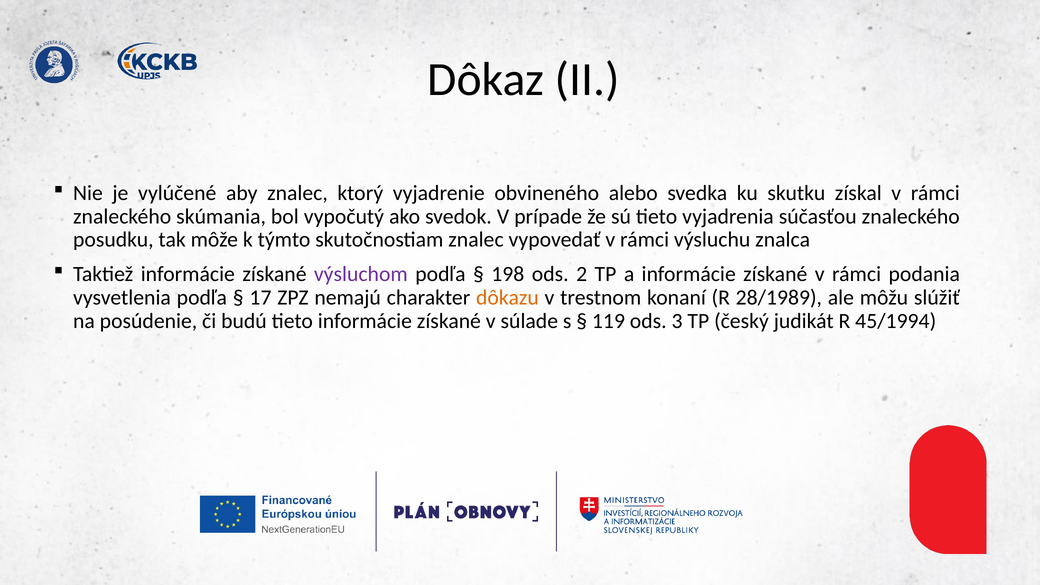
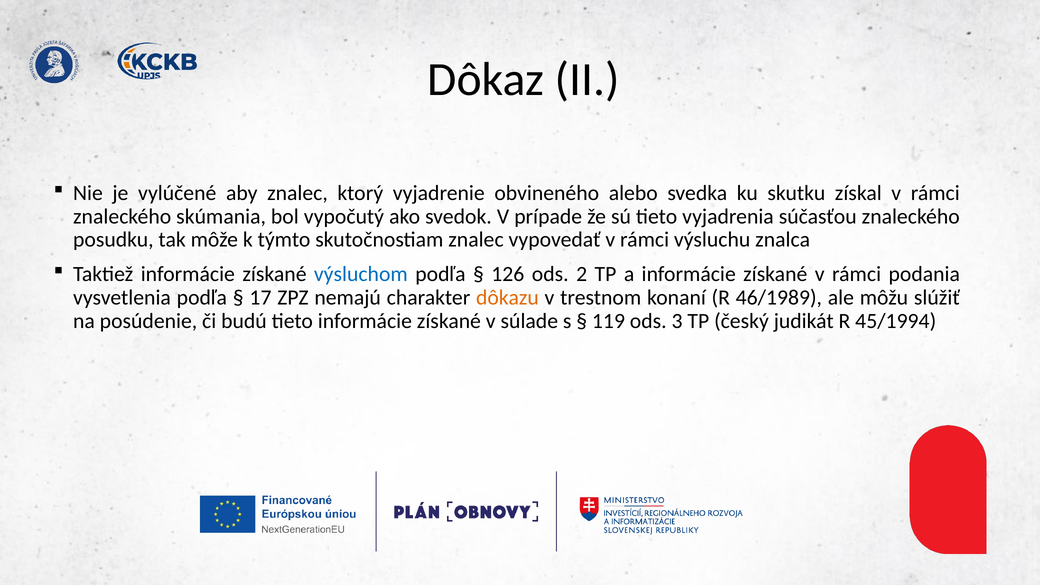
výsluchom colour: purple -> blue (361, 274)
198: 198 -> 126 (508, 274)
28/1989: 28/1989 -> 46/1989 (779, 297)
